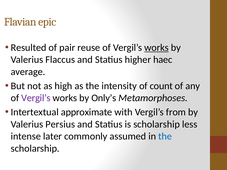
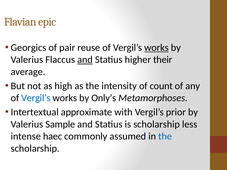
Resulted: Resulted -> Georgics (29, 48)
and underline: none -> present (85, 60)
haec: haec -> their (163, 60)
Vergil’s colour: purple -> blue (36, 98)
from: from -> prior (176, 112)
Persius: Persius -> Sample (60, 124)
later: later -> haec (53, 136)
